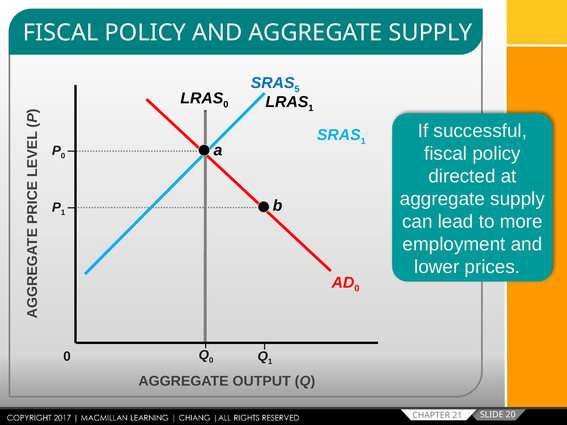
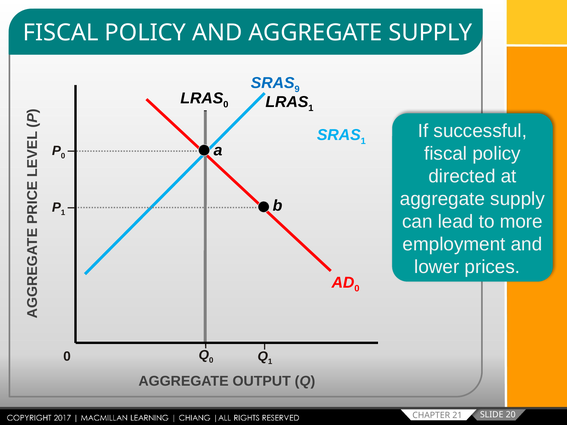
5: 5 -> 9 (297, 89)
